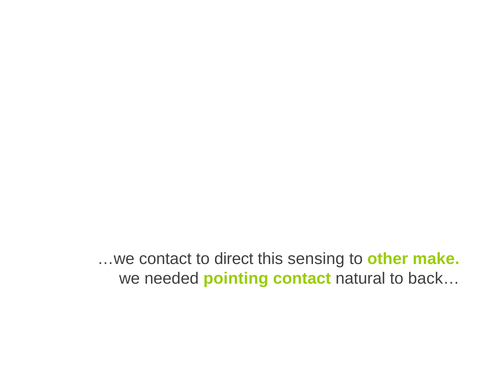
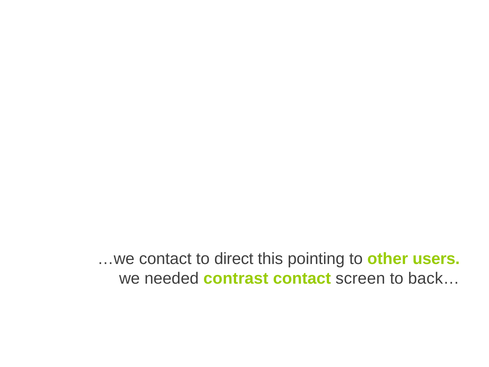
sensing: sensing -> pointing (316, 259)
make: make -> users (436, 259)
pointing: pointing -> contrast (236, 278)
natural: natural -> screen (360, 278)
